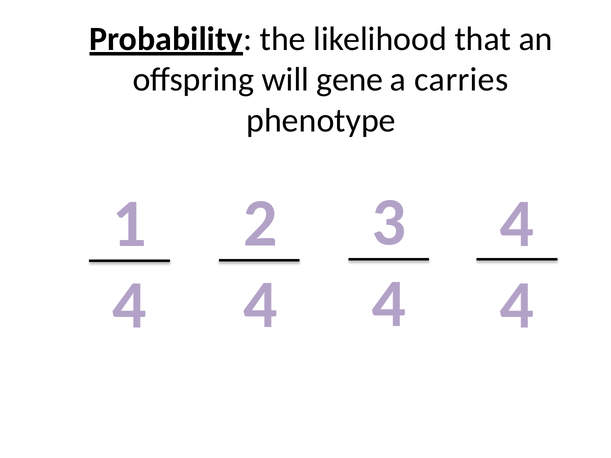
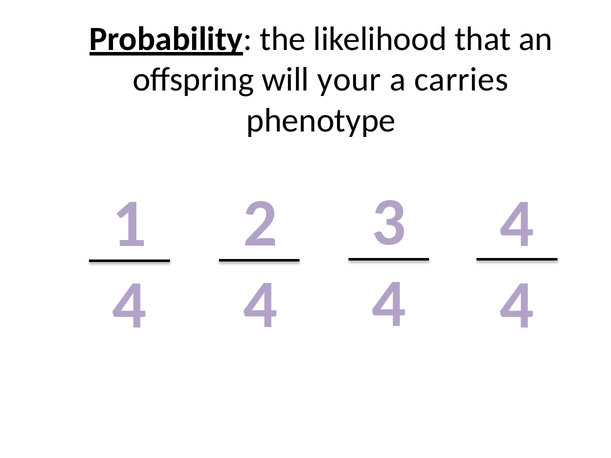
gene: gene -> your (349, 80)
